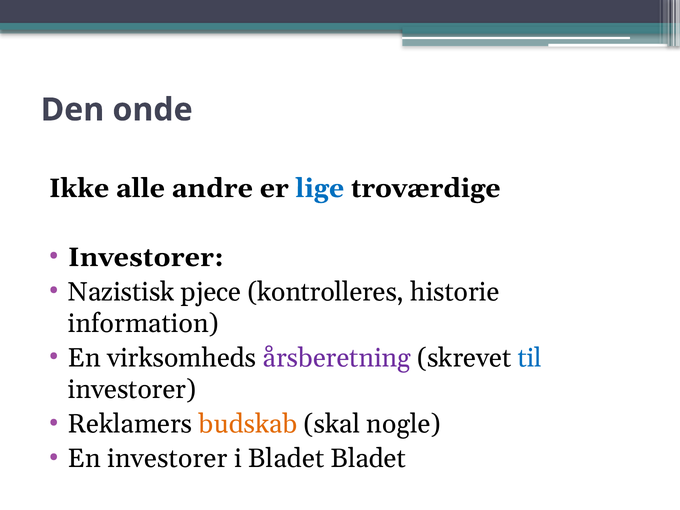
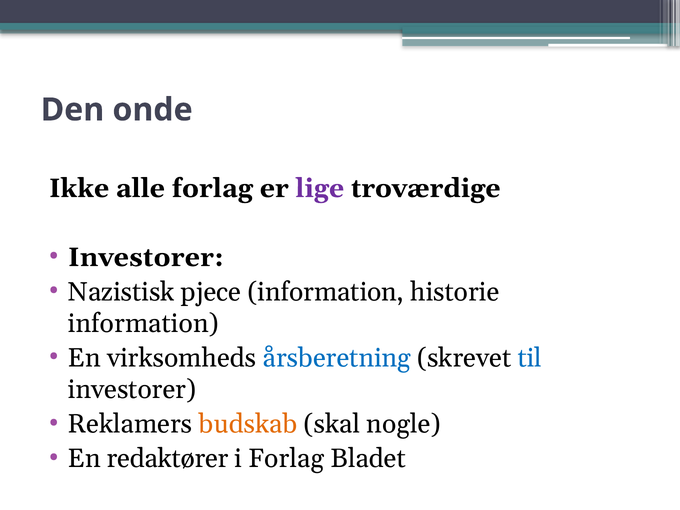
alle andre: andre -> forlag (212, 188)
lige colour: blue -> purple (320, 188)
pjece kontrolleres: kontrolleres -> information (326, 292)
årsberetning colour: purple -> blue (337, 358)
En investorer: investorer -> redaktører (168, 459)
i Bladet: Bladet -> Forlag (286, 459)
